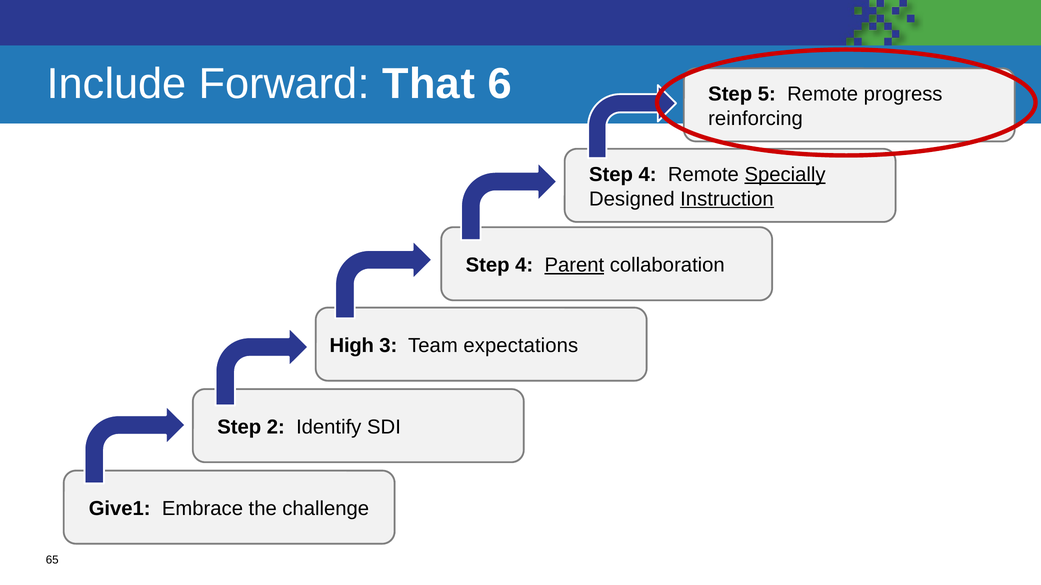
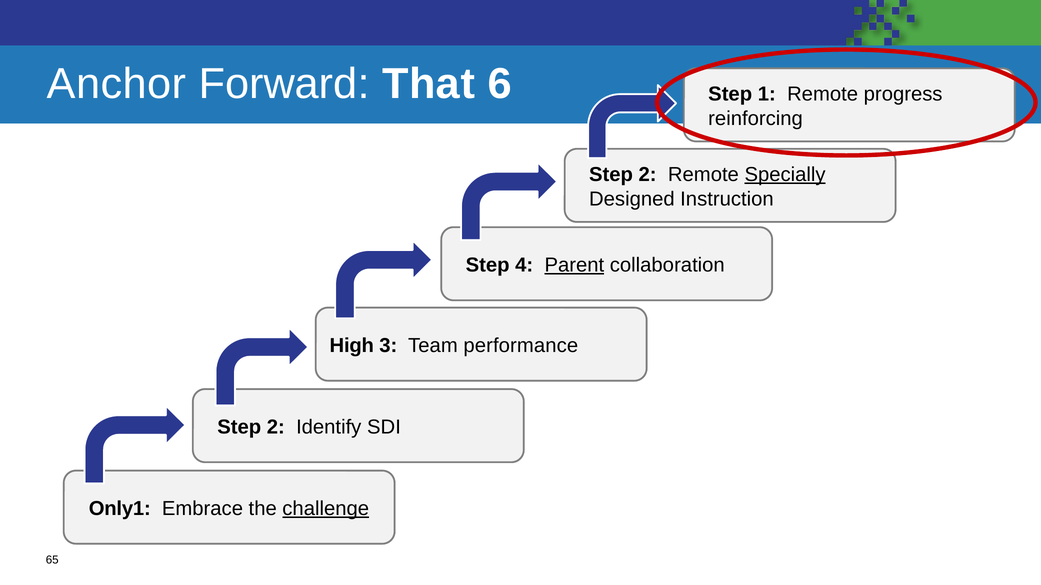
Include: Include -> Anchor (116, 84)
5: 5 -> 1 (767, 94)
4: 4 -> 2 (648, 175)
Instruction underline: present -> none (727, 199)
expectations: expectations -> performance (521, 346)
Give1: Give1 -> Only1 (120, 509)
challenge underline: none -> present (326, 509)
